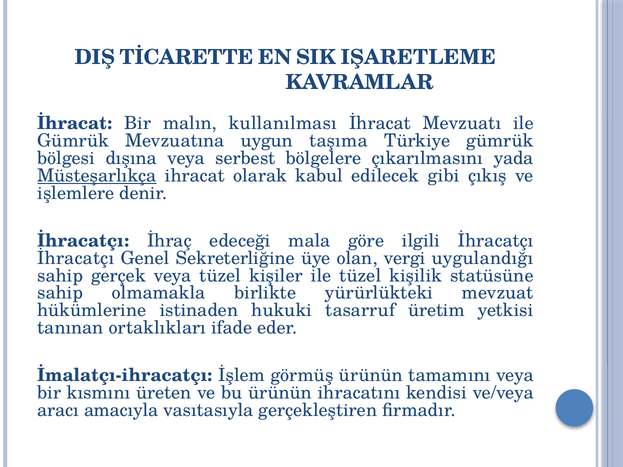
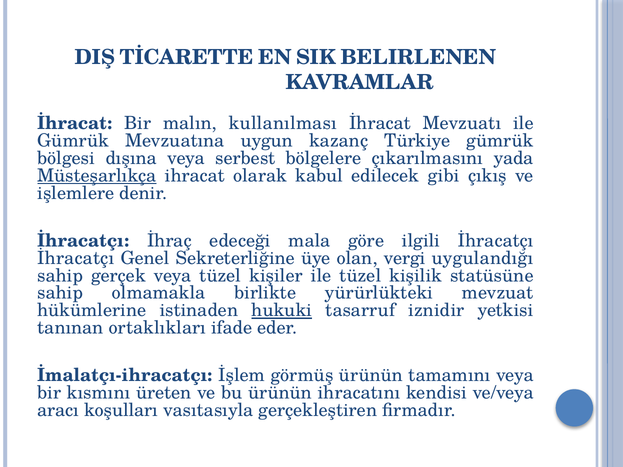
IŞARETLEME: IŞARETLEME -> BELIRLENEN (418, 58)
taşıma: taşıma -> kazanç (339, 141)
hukuki underline: none -> present (282, 311)
üretim: üretim -> iznidir (436, 311)
amacıyla: amacıyla -> koşulları (121, 410)
